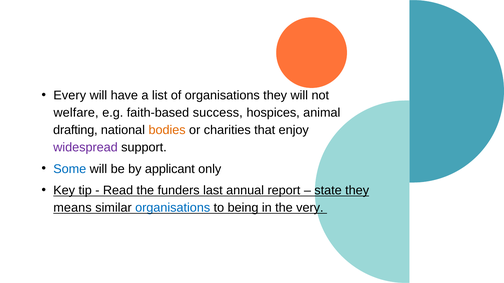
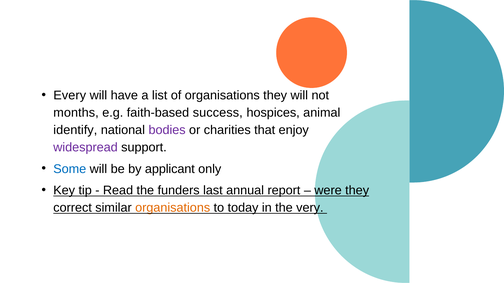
welfare: welfare -> months (76, 113)
drafting: drafting -> identify (75, 130)
bodies colour: orange -> purple (167, 130)
state: state -> were (328, 191)
means: means -> correct (73, 208)
organisations colour: blue -> orange (173, 208)
being: being -> today (243, 208)
